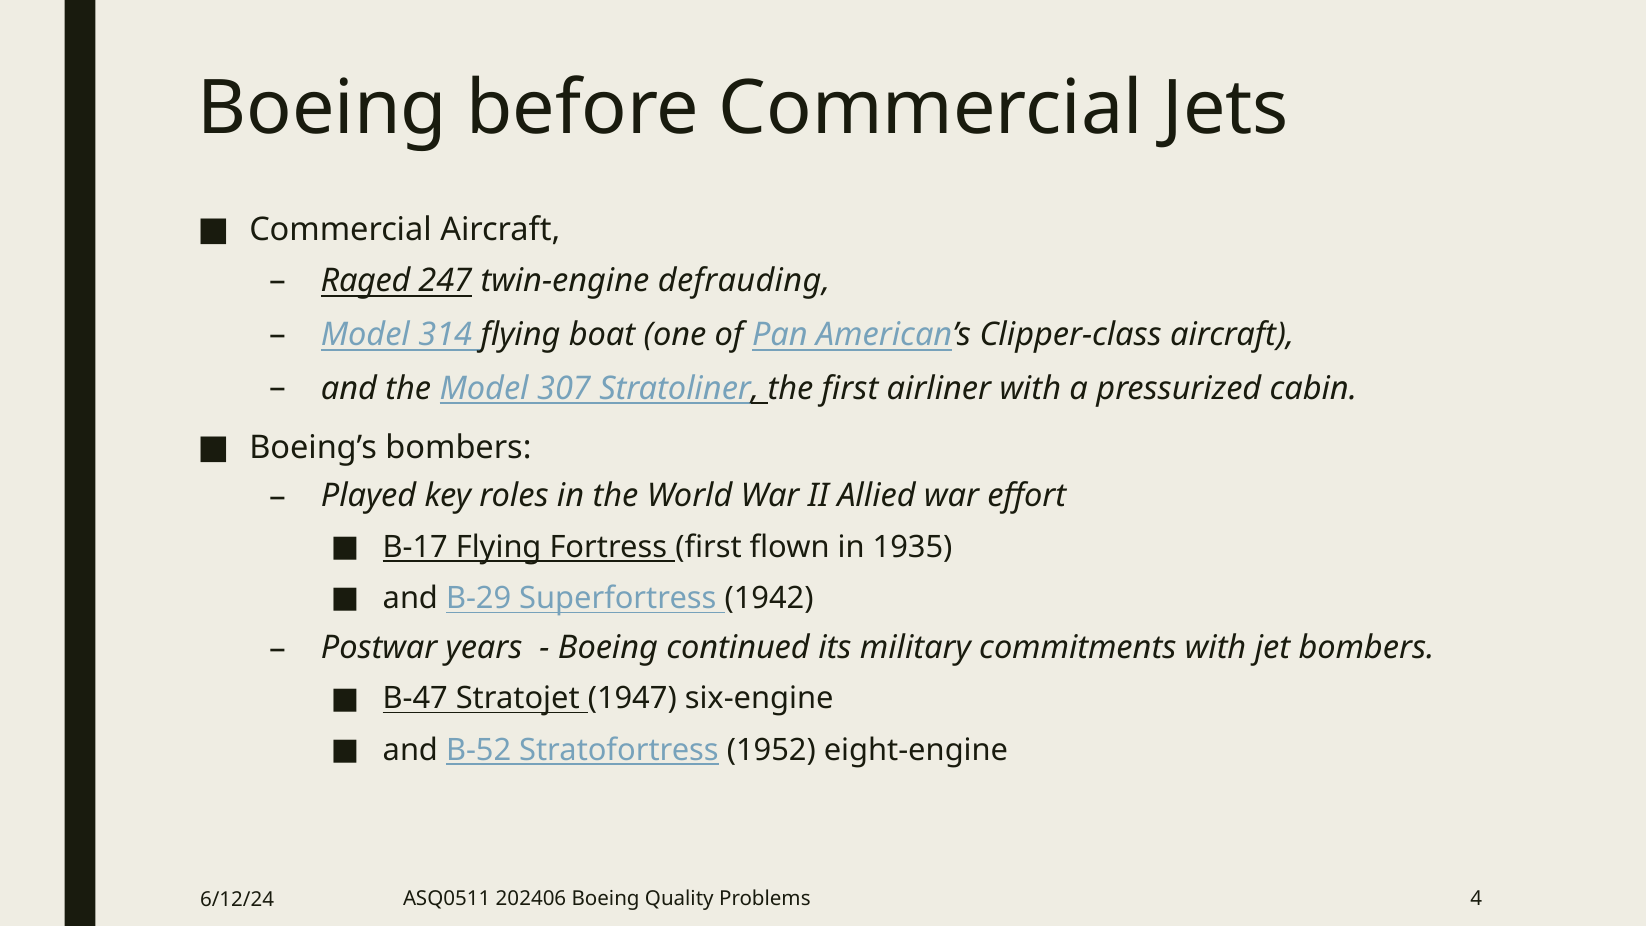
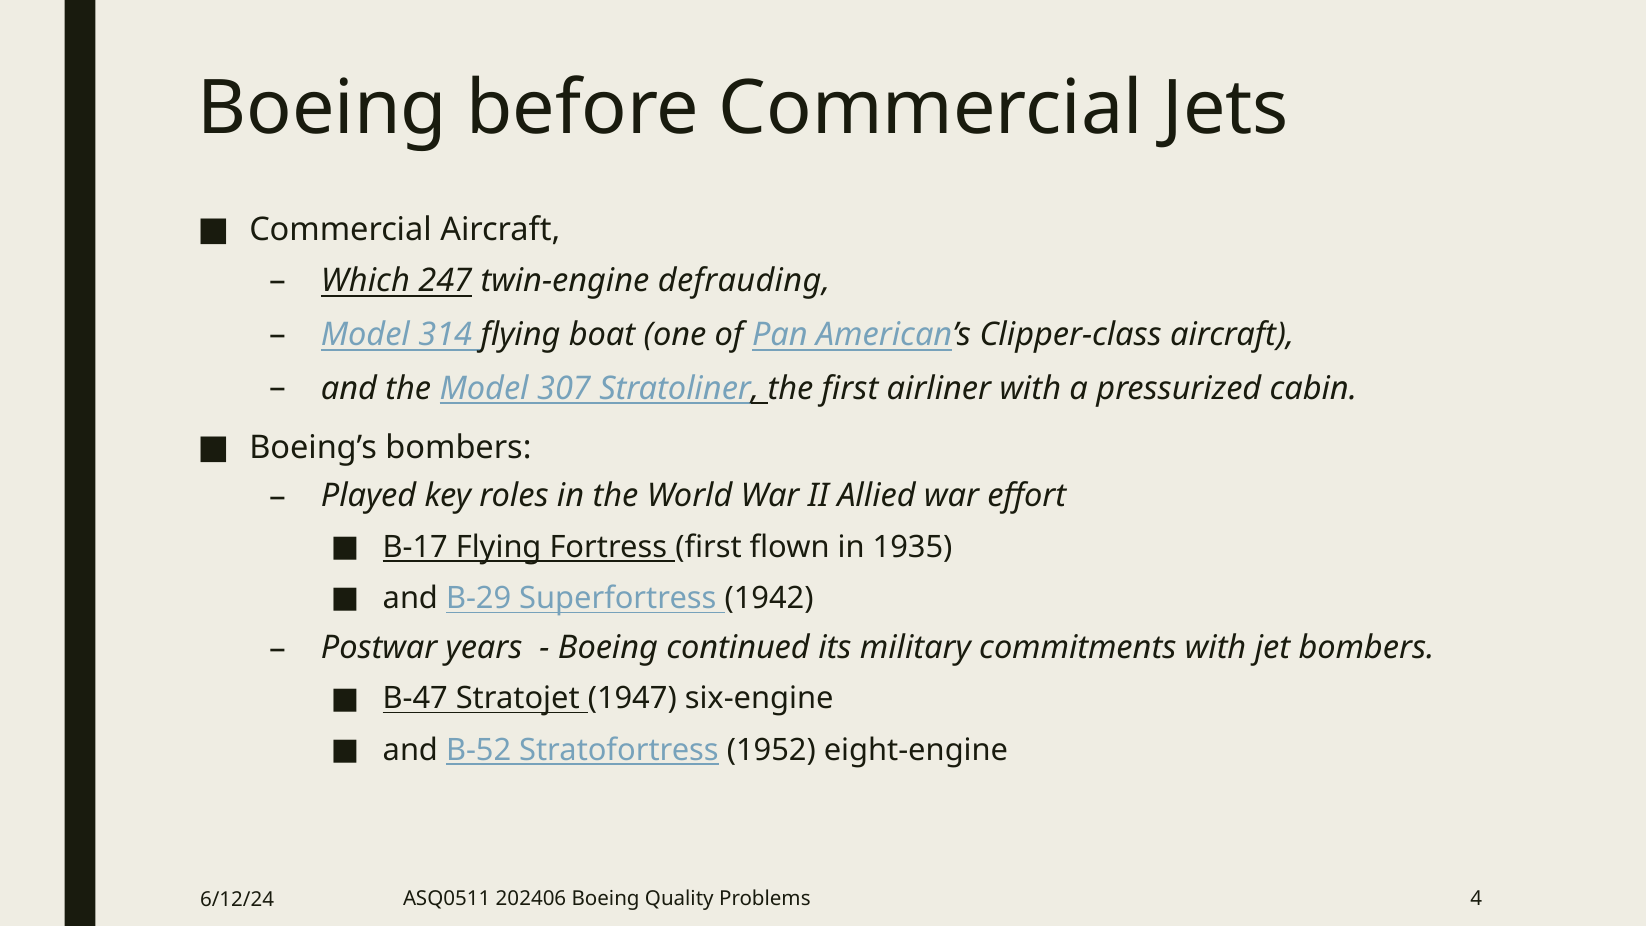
Raged: Raged -> Which (365, 281)
